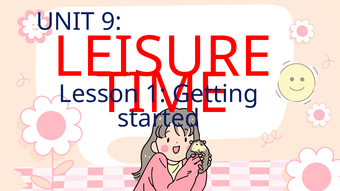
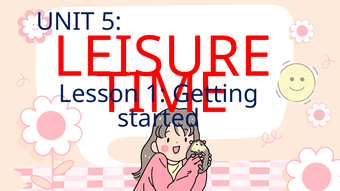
9: 9 -> 5 (111, 22)
